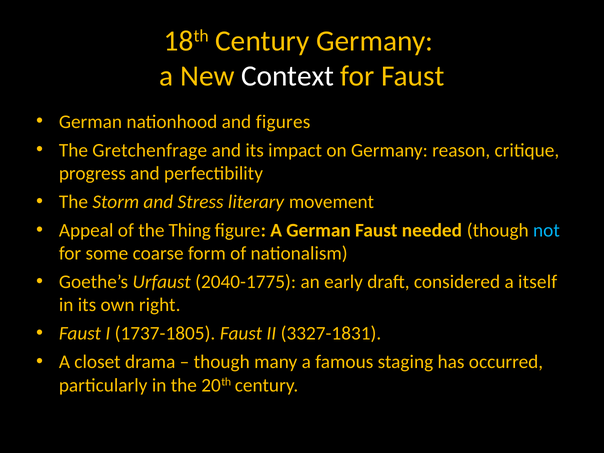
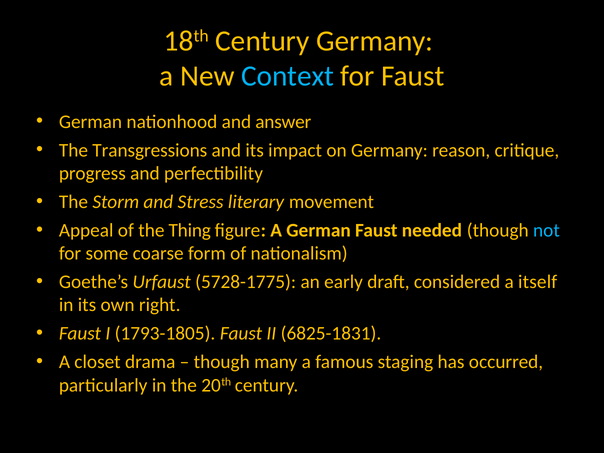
Context colour: white -> light blue (288, 76)
figures: figures -> answer (283, 122)
Gretchenfrage: Gretchenfrage -> Transgressions (150, 150)
2040-1775: 2040-1775 -> 5728-1775 (246, 282)
1737-1805: 1737-1805 -> 1793-1805 (165, 334)
3327-1831: 3327-1831 -> 6825-1831 (331, 334)
